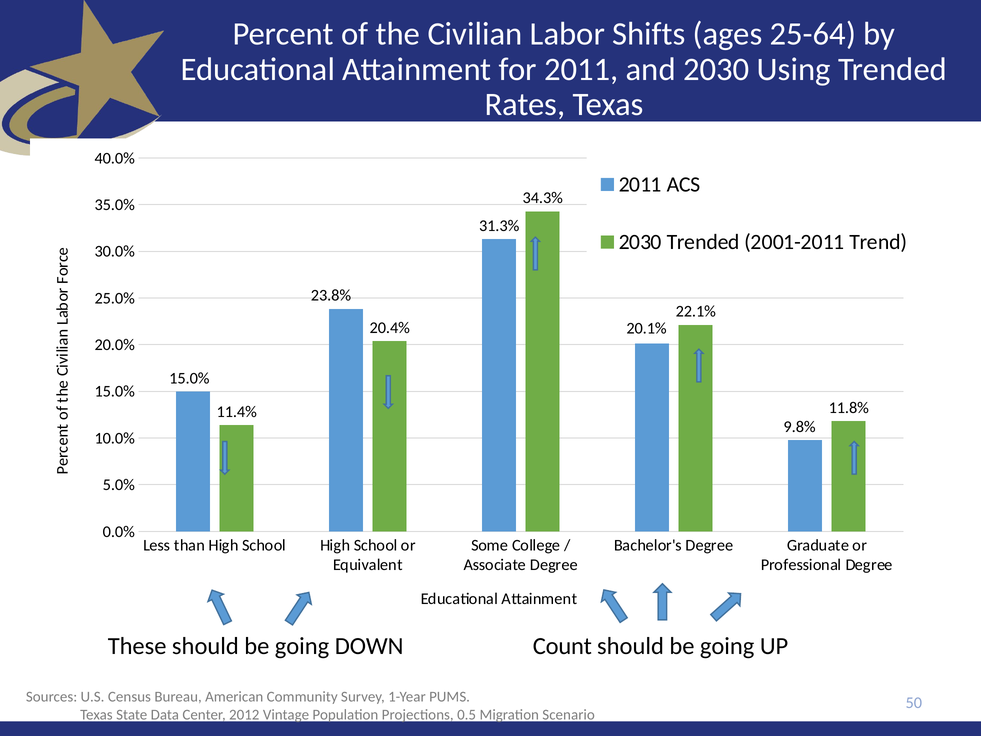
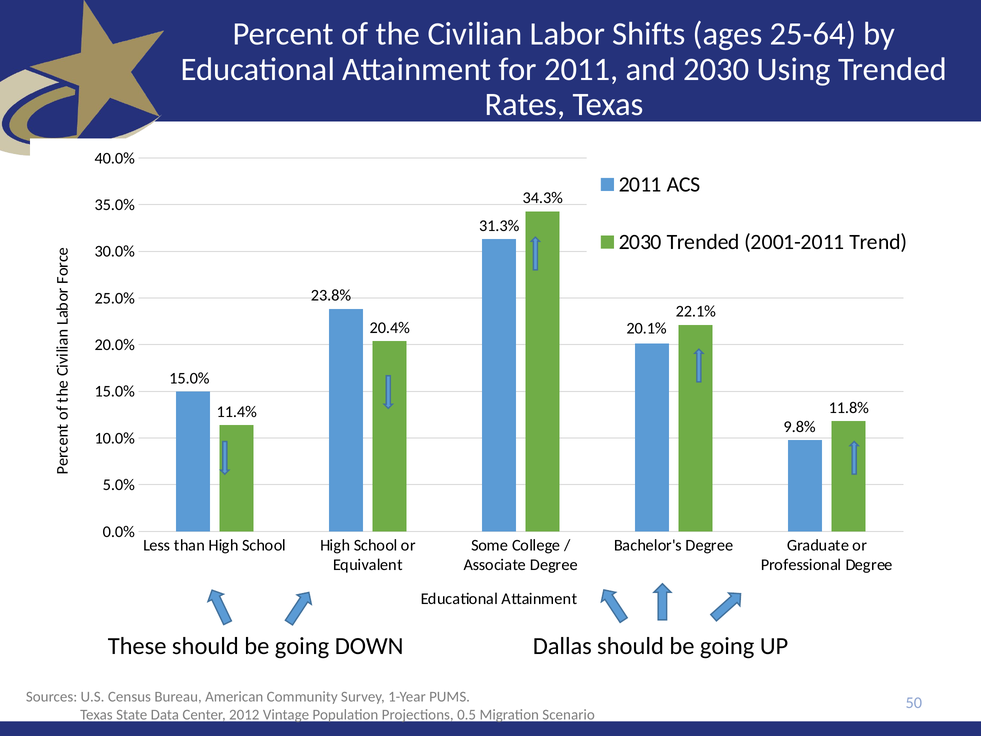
Count: Count -> Dallas (562, 646)
